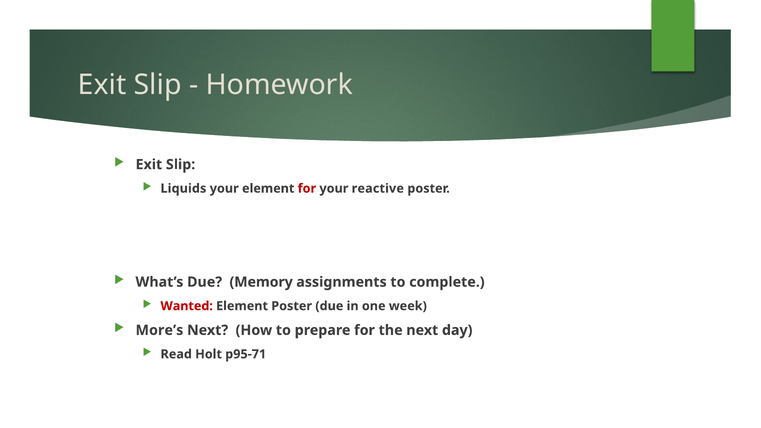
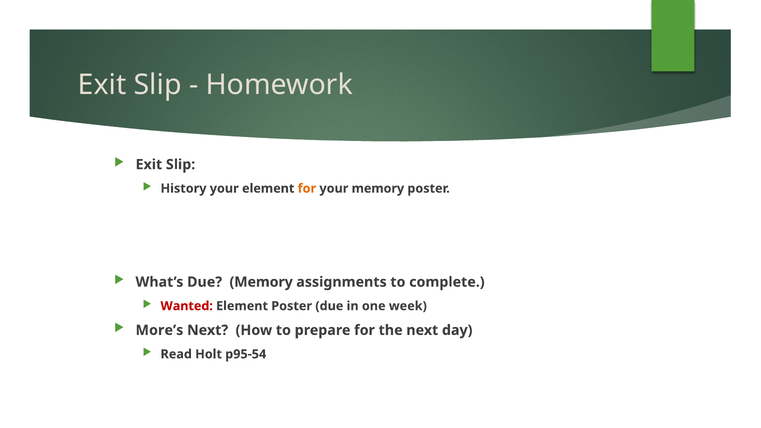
Liquids: Liquids -> History (183, 189)
for colour: red -> orange (307, 189)
your reactive: reactive -> memory (378, 189)
p95-71: p95-71 -> p95-54 (246, 354)
